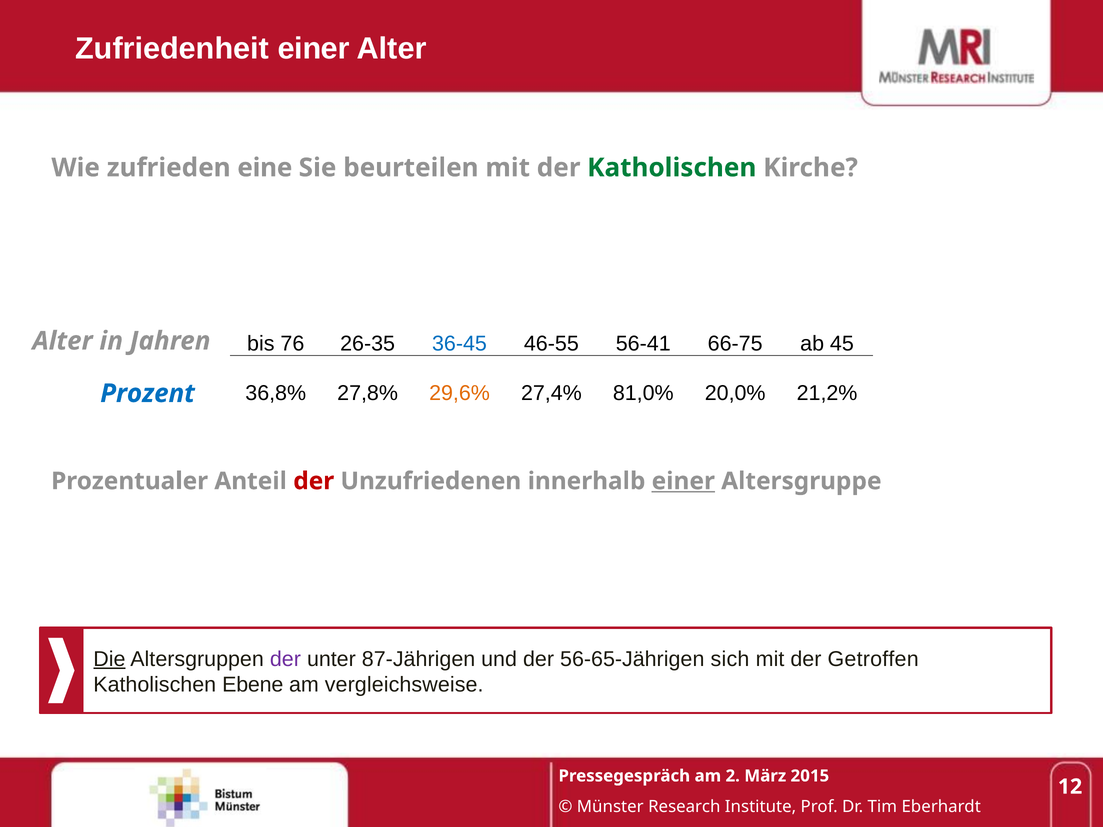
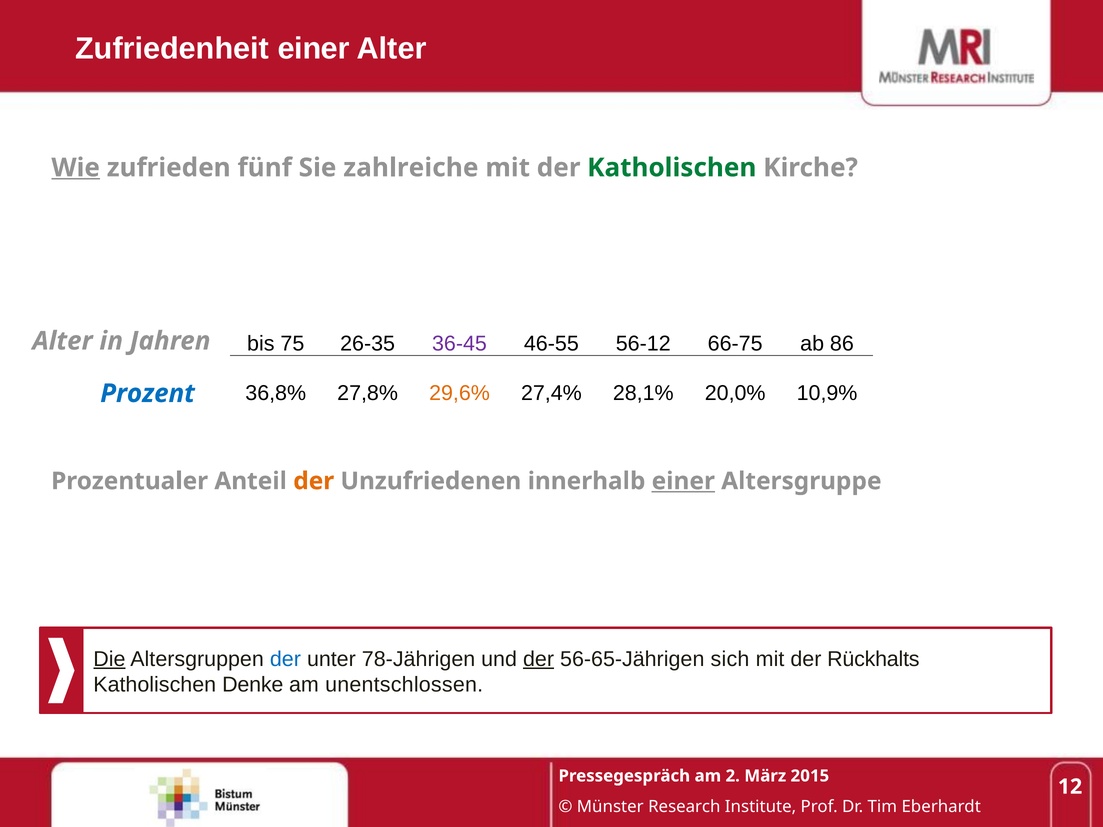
Wie underline: none -> present (76, 168)
eine: eine -> fünf (265, 168)
beurteilen: beurteilen -> zahlreiche (411, 168)
76: 76 -> 75 (292, 344)
36-45 colour: blue -> purple (459, 344)
56-41: 56-41 -> 56-12 (643, 344)
45: 45 -> 86 (842, 344)
81,0%: 81,0% -> 28,1% (643, 393)
21,2%: 21,2% -> 10,9% (827, 393)
der colour: red -> orange (314, 481)
der colour: purple -> blue (285, 659)
87-Jährigen: 87-Jährigen -> 78-Jährigen (419, 659)
der underline: none -> present (539, 659)
Getroffen: Getroffen -> Rückhalts (873, 659)
Ebene: Ebene -> Denke (253, 685)
vergleichsweise: vergleichsweise -> unentschlossen (404, 685)
